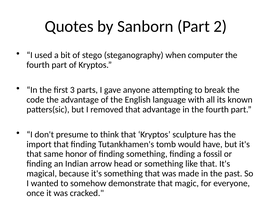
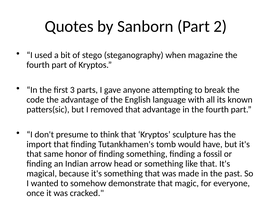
computer: computer -> magazine (206, 55)
